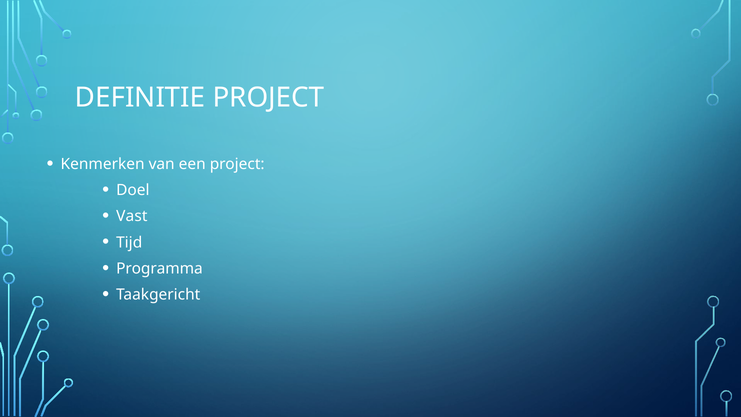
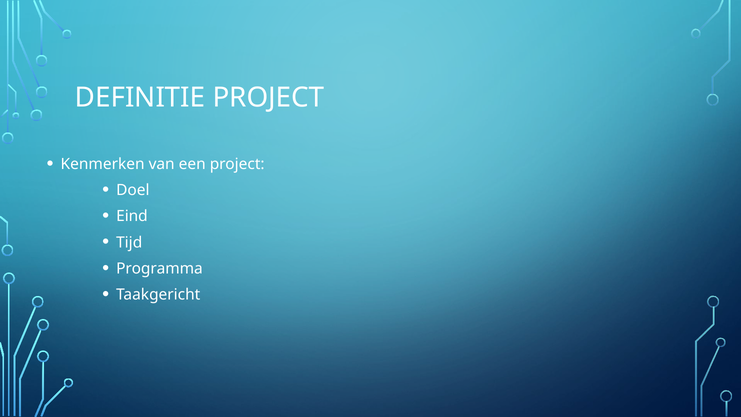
Vast: Vast -> Eind (132, 216)
